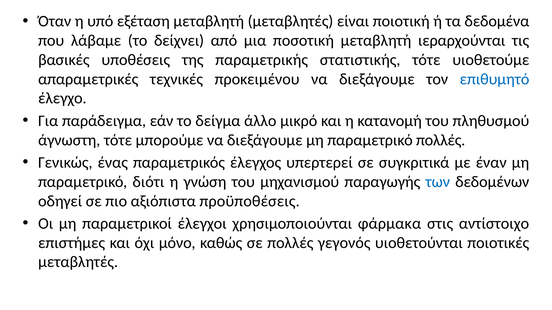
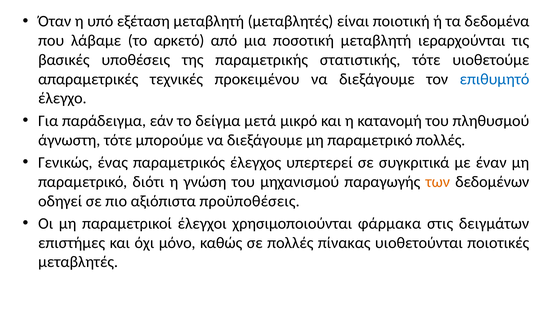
δείχνει: δείχνει -> αρκετό (179, 41)
άλλο: άλλο -> μετά (260, 121)
των colour: blue -> orange (438, 182)
αντίστοιχο: αντίστοιχο -> δειγμάτων (494, 224)
γεγονός: γεγονός -> πίνακας (344, 243)
